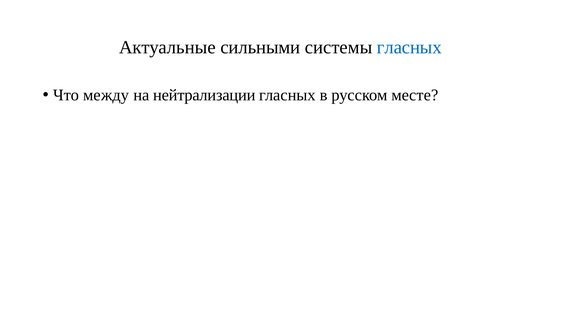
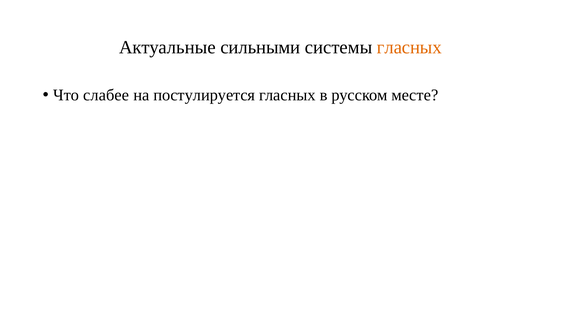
гласных colour: blue -> orange (409, 47)
между: между -> слабее (106, 95)
нейтрализации: нейтрализации -> постулируется (204, 95)
